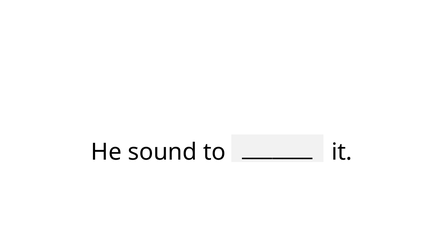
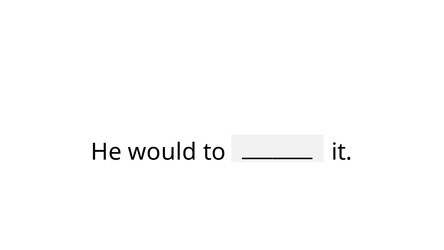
sound: sound -> would (162, 152)
